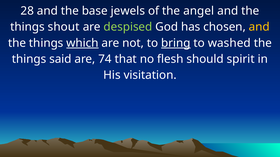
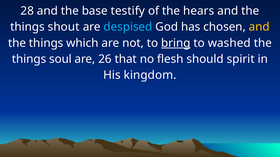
jewels: jewels -> testify (128, 11)
angel: angel -> hears (199, 11)
despised colour: light green -> light blue (128, 27)
which underline: present -> none (82, 43)
said: said -> soul (60, 59)
74: 74 -> 26 (105, 59)
visitation: visitation -> kingdom (150, 75)
